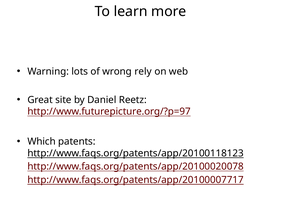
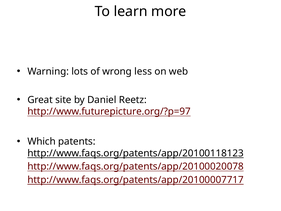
rely: rely -> less (143, 71)
